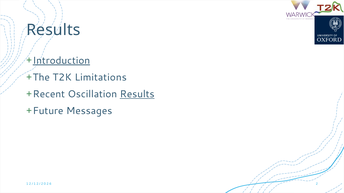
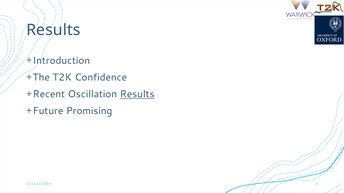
Introduction underline: present -> none (61, 61)
Limitations: Limitations -> Confidence (101, 78)
Messages: Messages -> Promising (89, 111)
